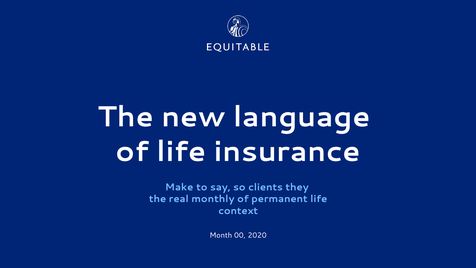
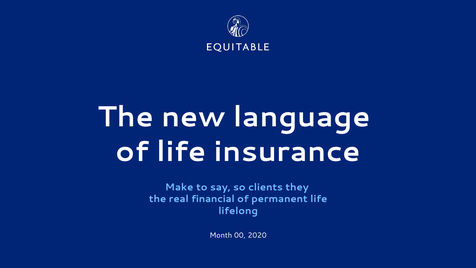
monthly: monthly -> financial (213, 199)
context: context -> lifelong (238, 211)
